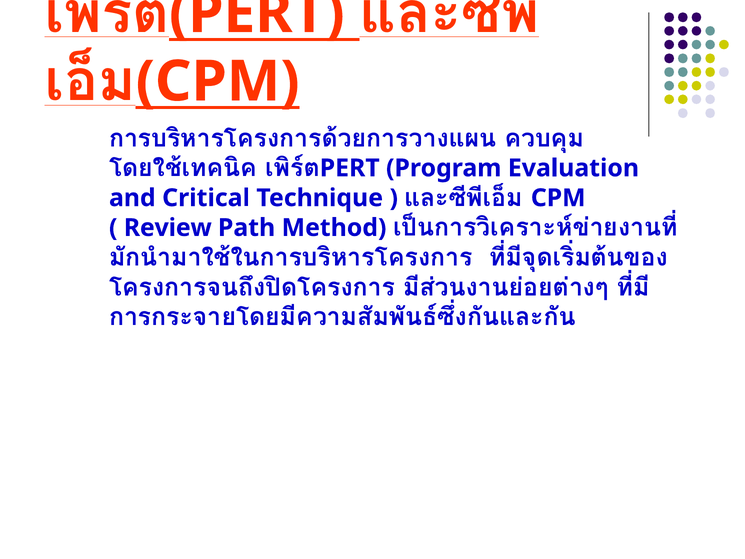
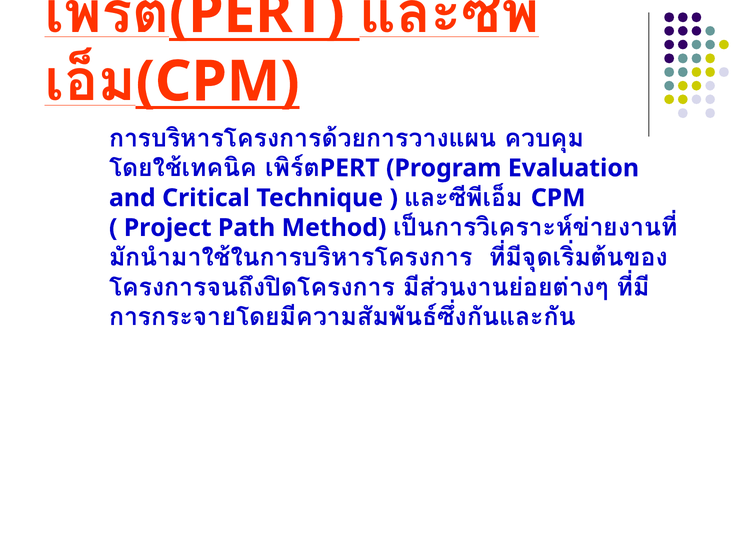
Review: Review -> Project (168, 228)
